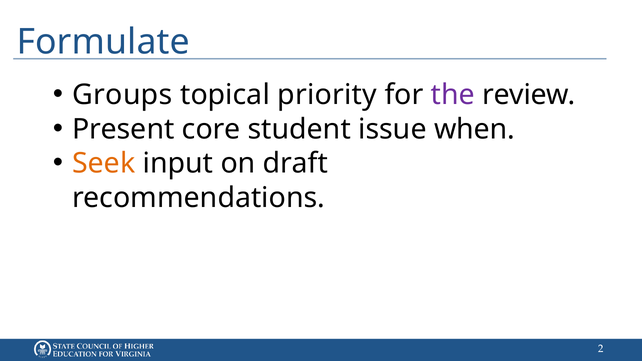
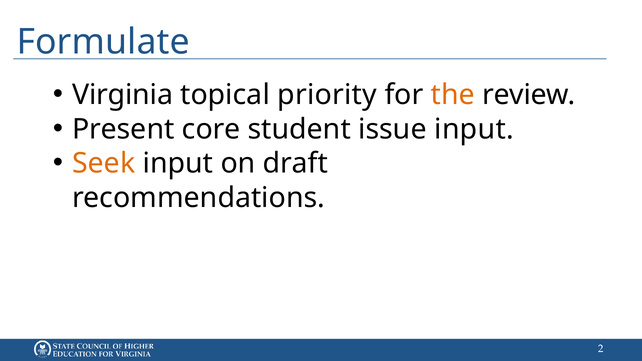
Groups: Groups -> Virginia (123, 95)
the colour: purple -> orange (453, 95)
issue when: when -> input (474, 129)
